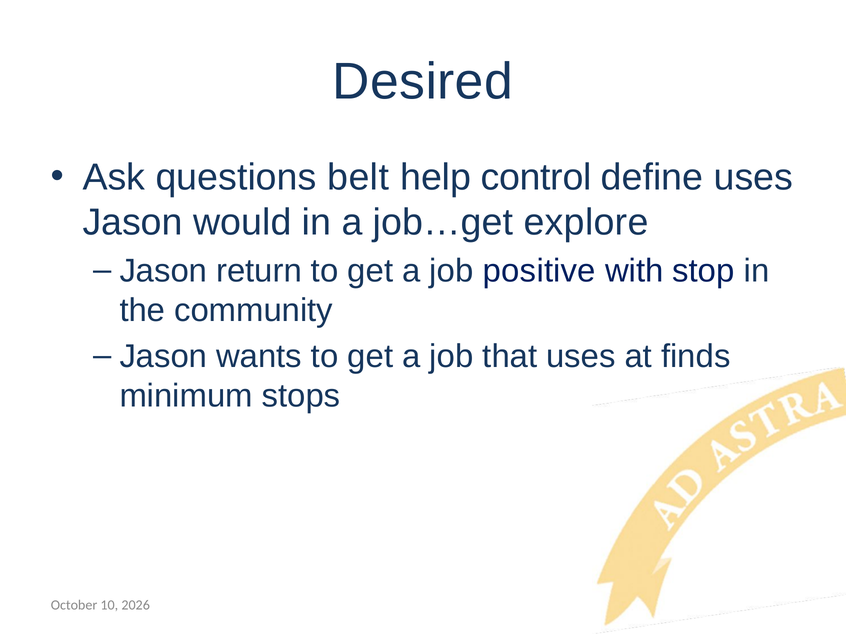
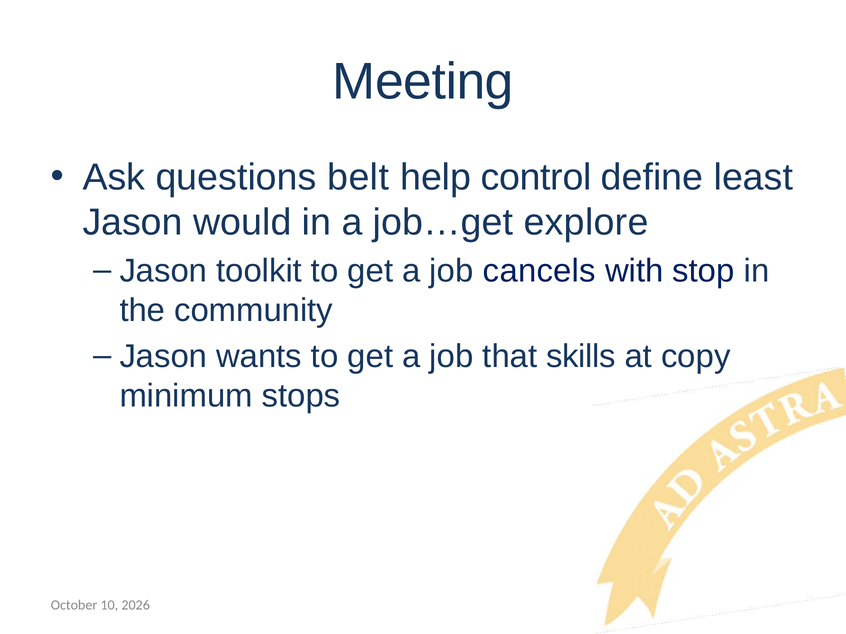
Desired: Desired -> Meeting (423, 82)
define uses: uses -> least (753, 177)
return: return -> toolkit (259, 271)
positive: positive -> cancels (539, 271)
that uses: uses -> skills (581, 357)
finds: finds -> copy (696, 357)
